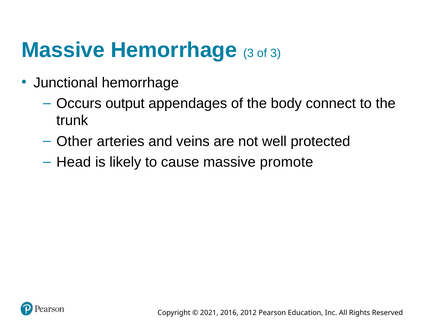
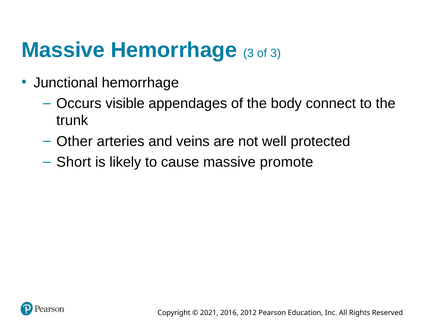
output: output -> visible (125, 103)
Head: Head -> Short (74, 162)
